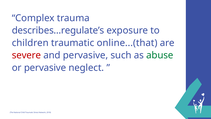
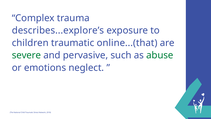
describes...regulate’s: describes...regulate’s -> describes...explore’s (58, 30)
severe colour: red -> green (26, 55)
or pervasive: pervasive -> emotions (45, 68)
